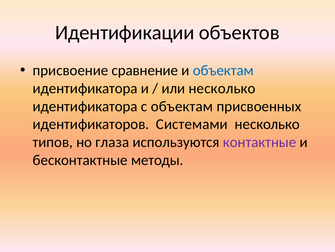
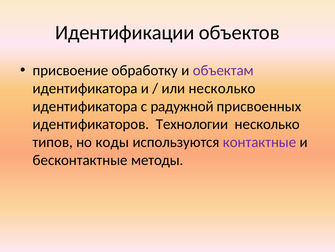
сравнение: сравнение -> обработку (145, 70)
объектам colour: blue -> purple (223, 70)
с объектам: объектам -> радужной (182, 106)
Системами: Системами -> Технологии (192, 124)
глаза: глаза -> коды (112, 142)
